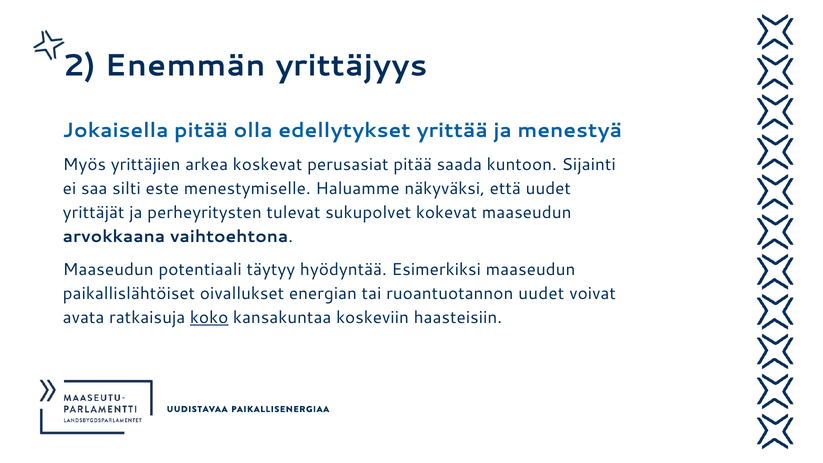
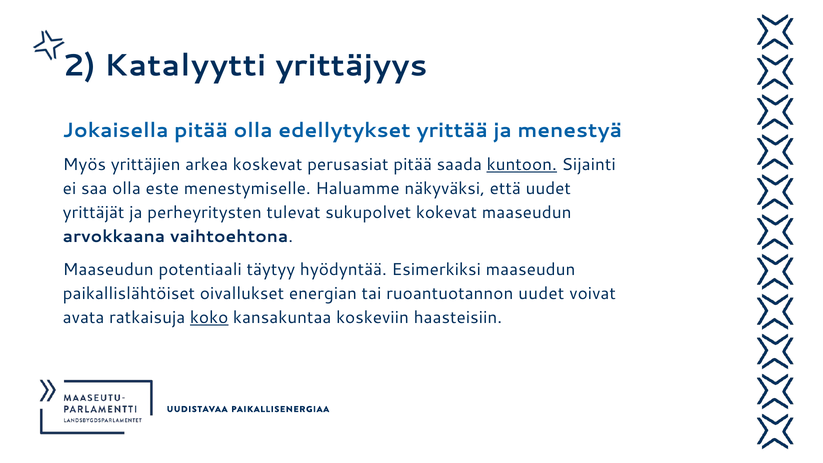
Enemmän: Enemmän -> Katalyytti (185, 66)
kuntoon underline: none -> present (522, 165)
saa silti: silti -> olla (126, 189)
